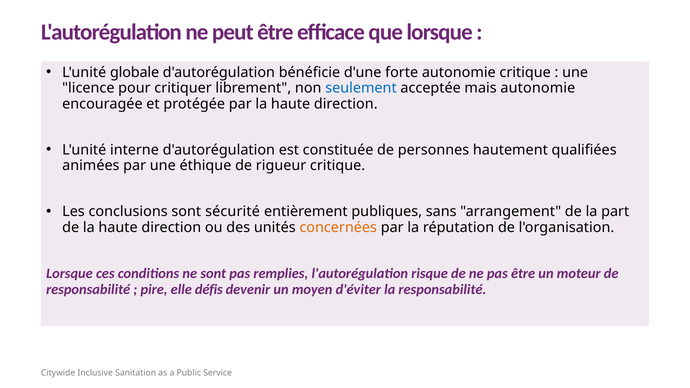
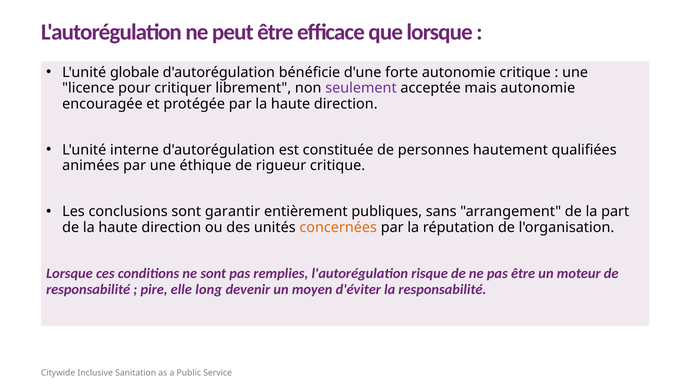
seulement colour: blue -> purple (361, 88)
sécurité: sécurité -> garantir (233, 212)
défis: défis -> long (209, 289)
